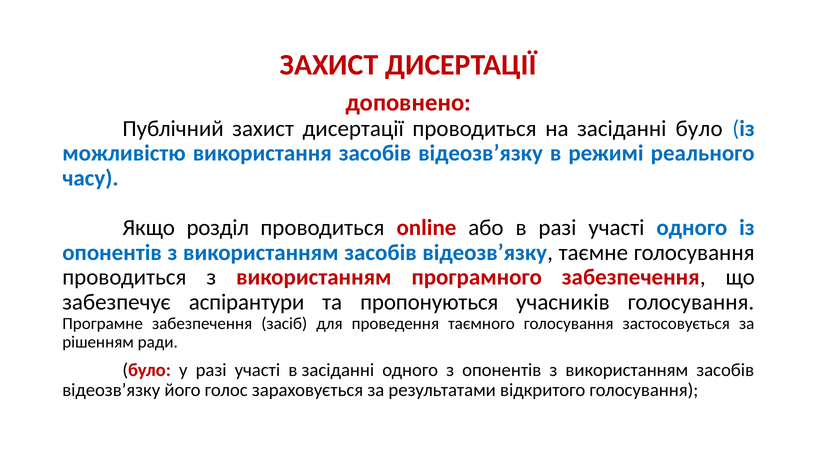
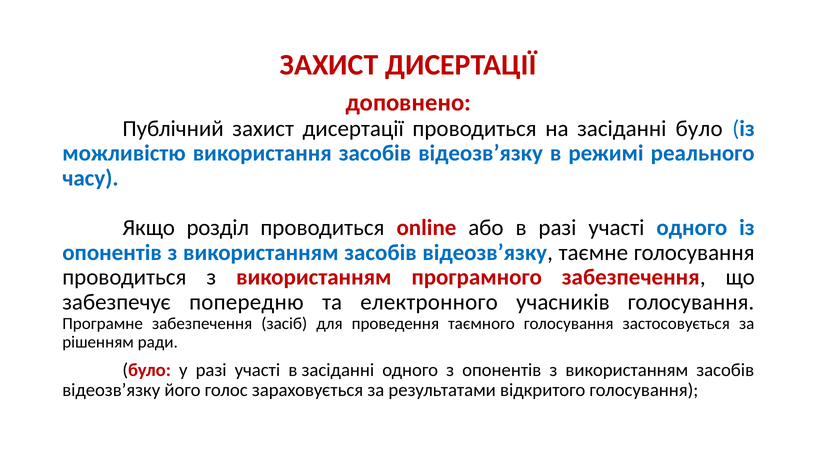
аспірантури: аспірантури -> попередню (246, 303)
пропонуються: пропонуються -> електронного (429, 303)
